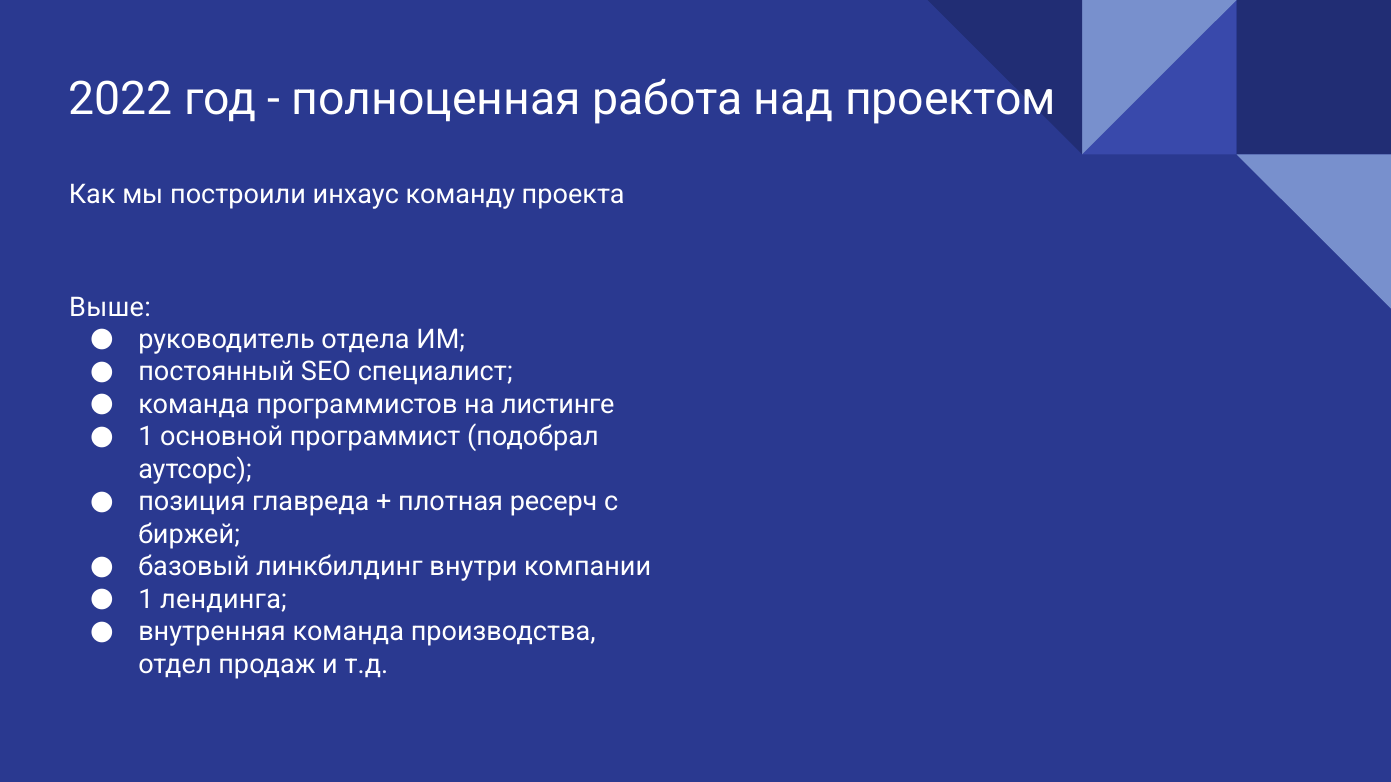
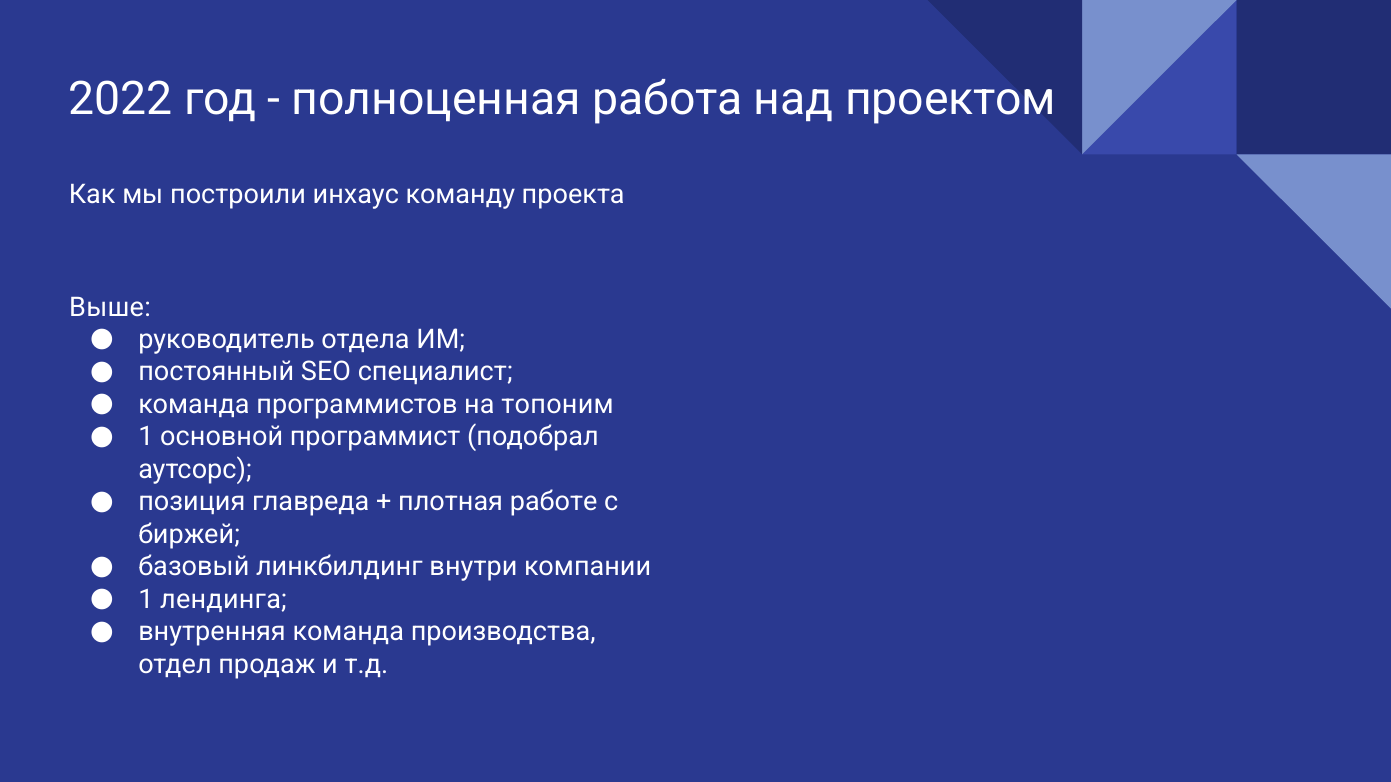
листинге: листинге -> топоним (558, 405)
ресерч: ресерч -> работе (554, 502)
